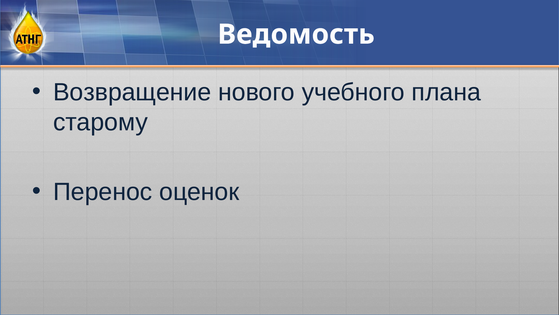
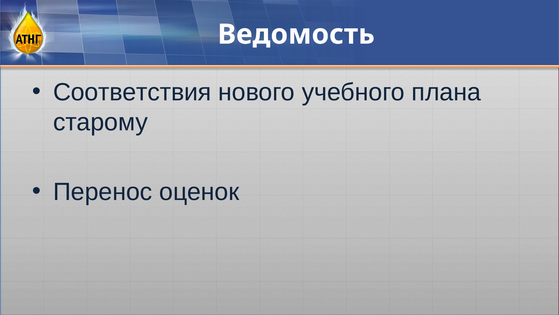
Возвращение: Возвращение -> Соответствия (132, 92)
